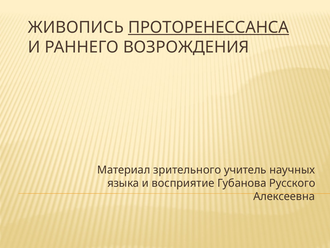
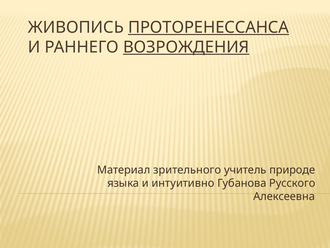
ВОЗРОЖДЕНИЯ underline: none -> present (186, 47)
научных: научных -> природе (292, 170)
восприятие: восприятие -> интуитивно (183, 183)
